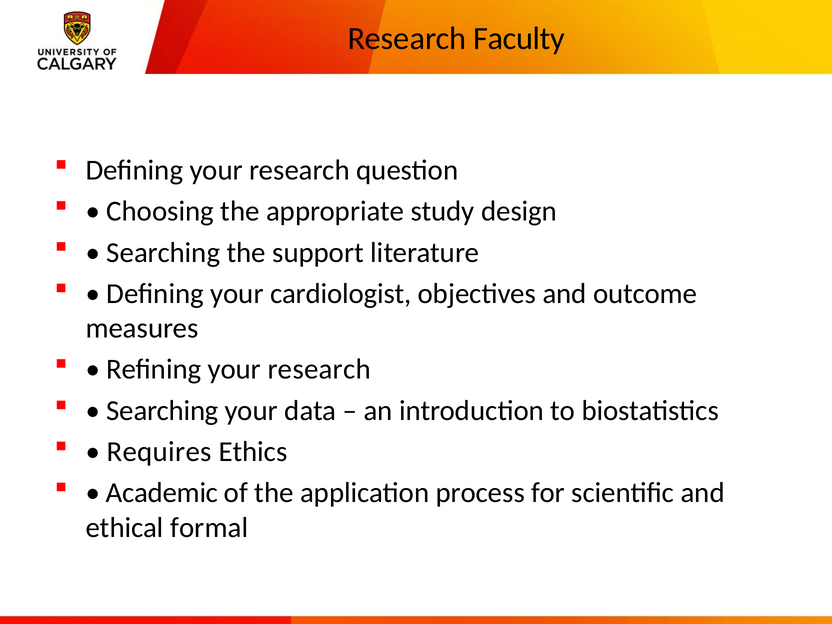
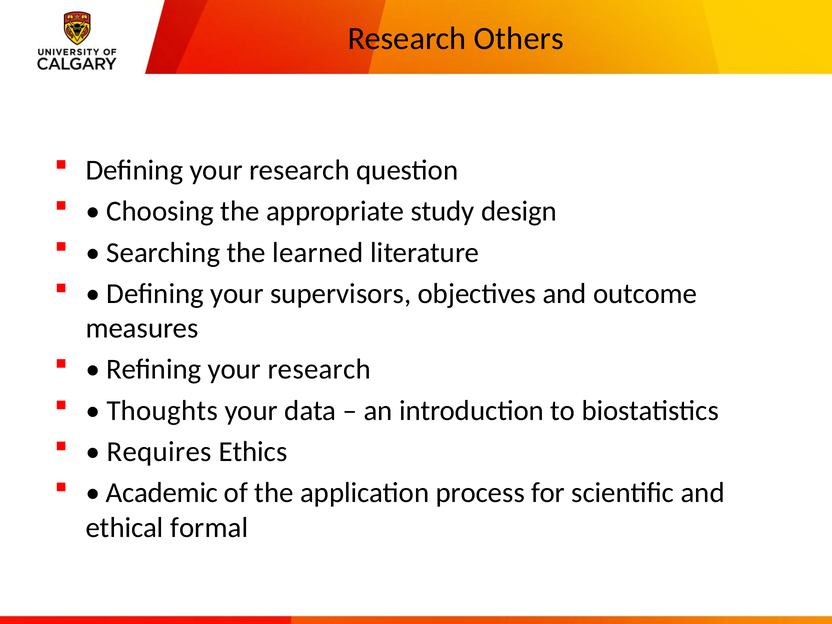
Faculty: Faculty -> Others (519, 38)
support: support -> learned (318, 252)
cardiologist: cardiologist -> supervisors (341, 294)
Searching: Searching -> Thoughts (162, 411)
